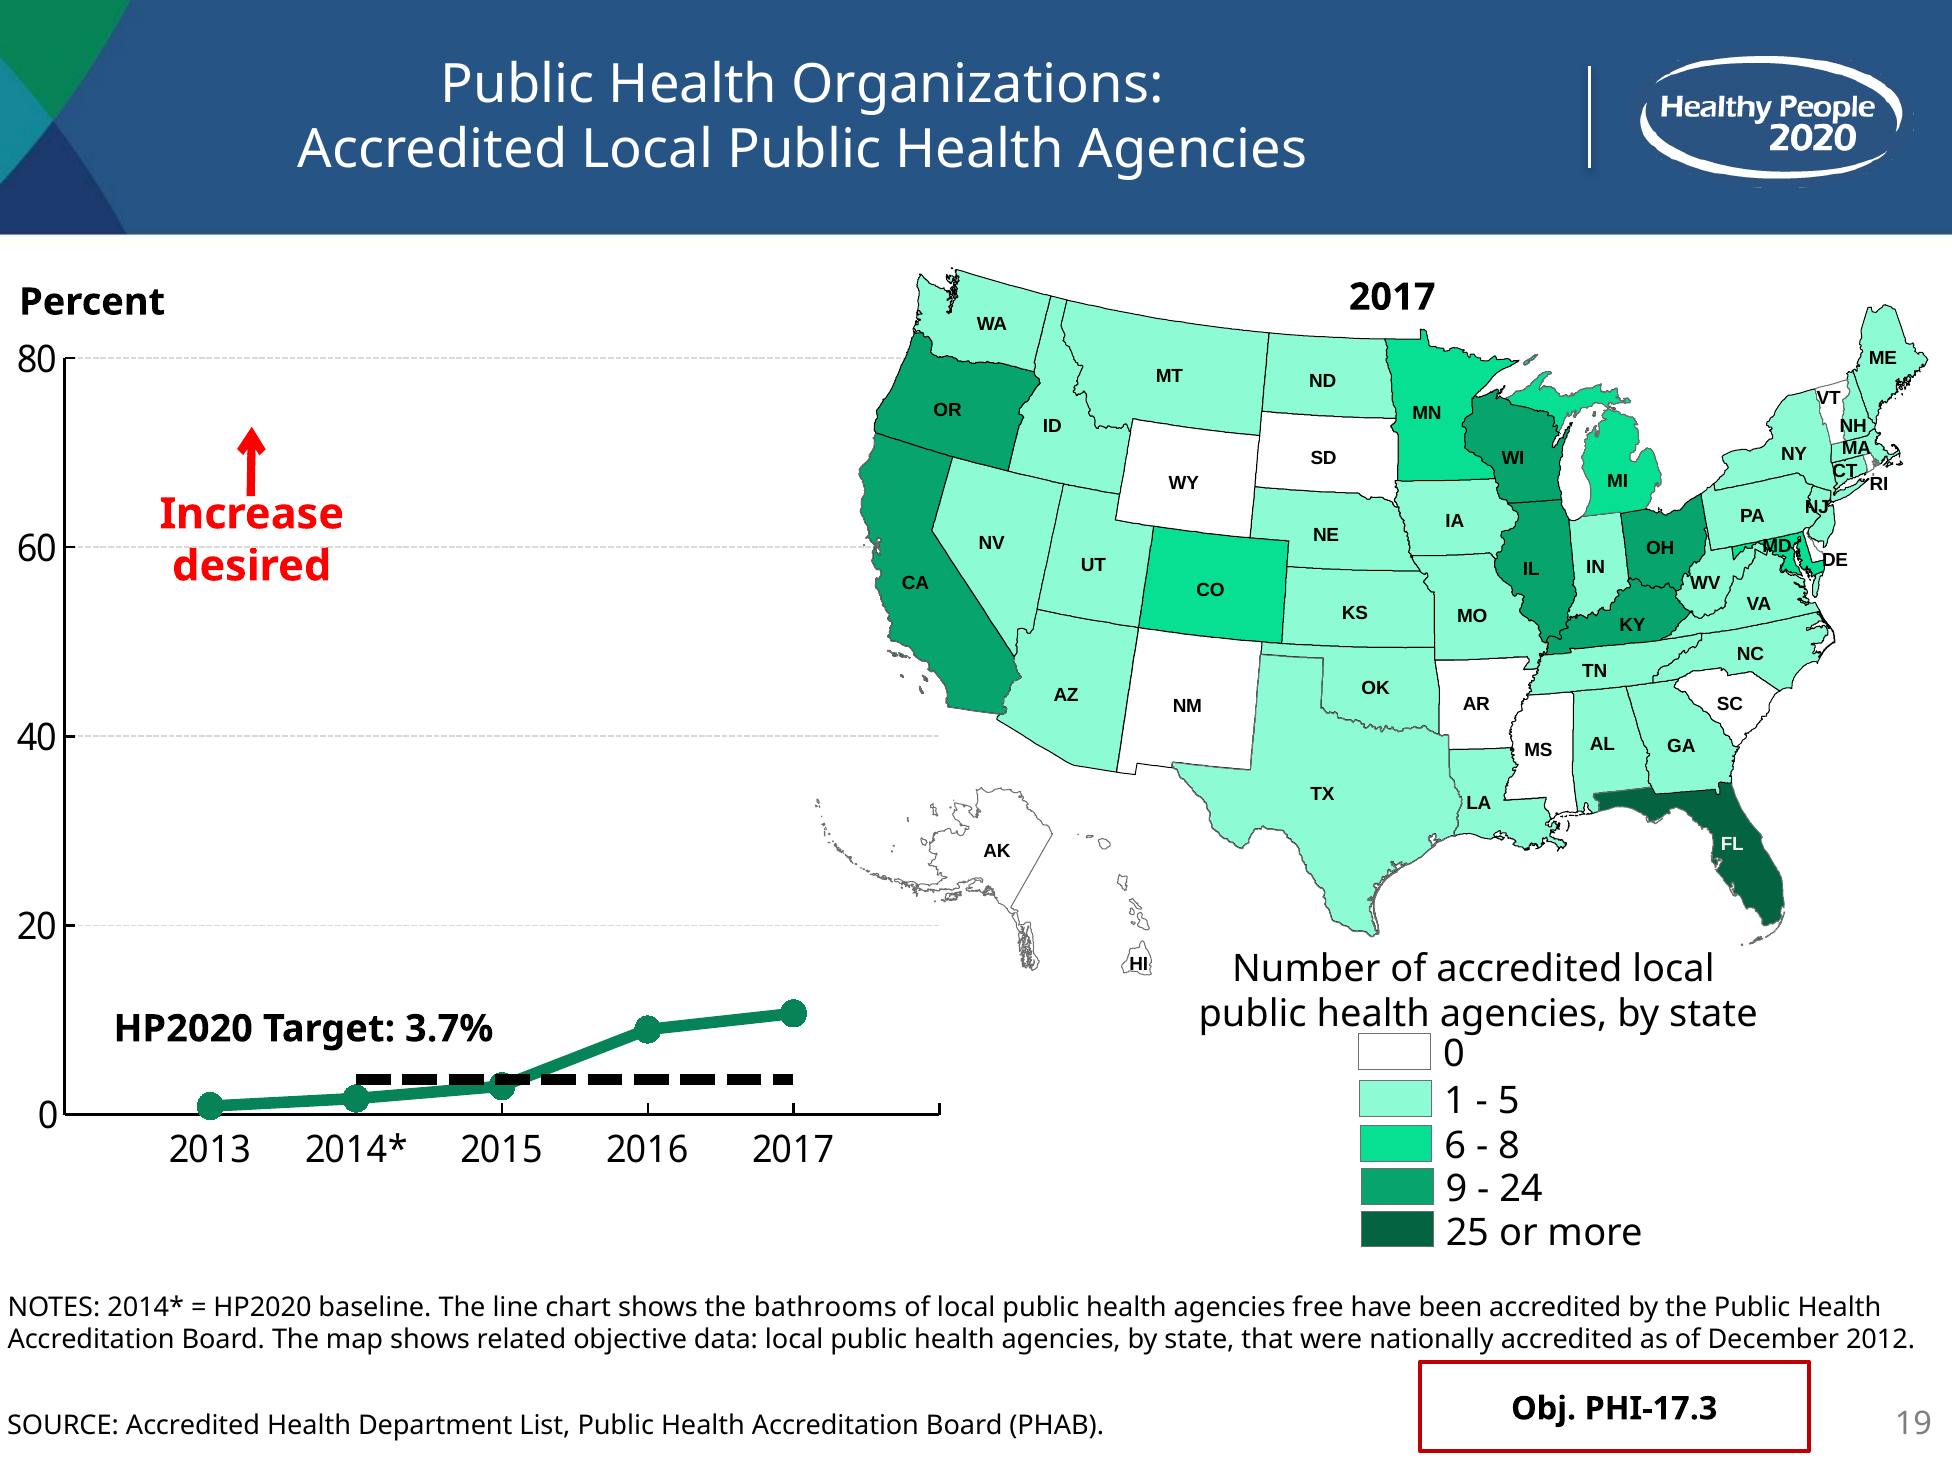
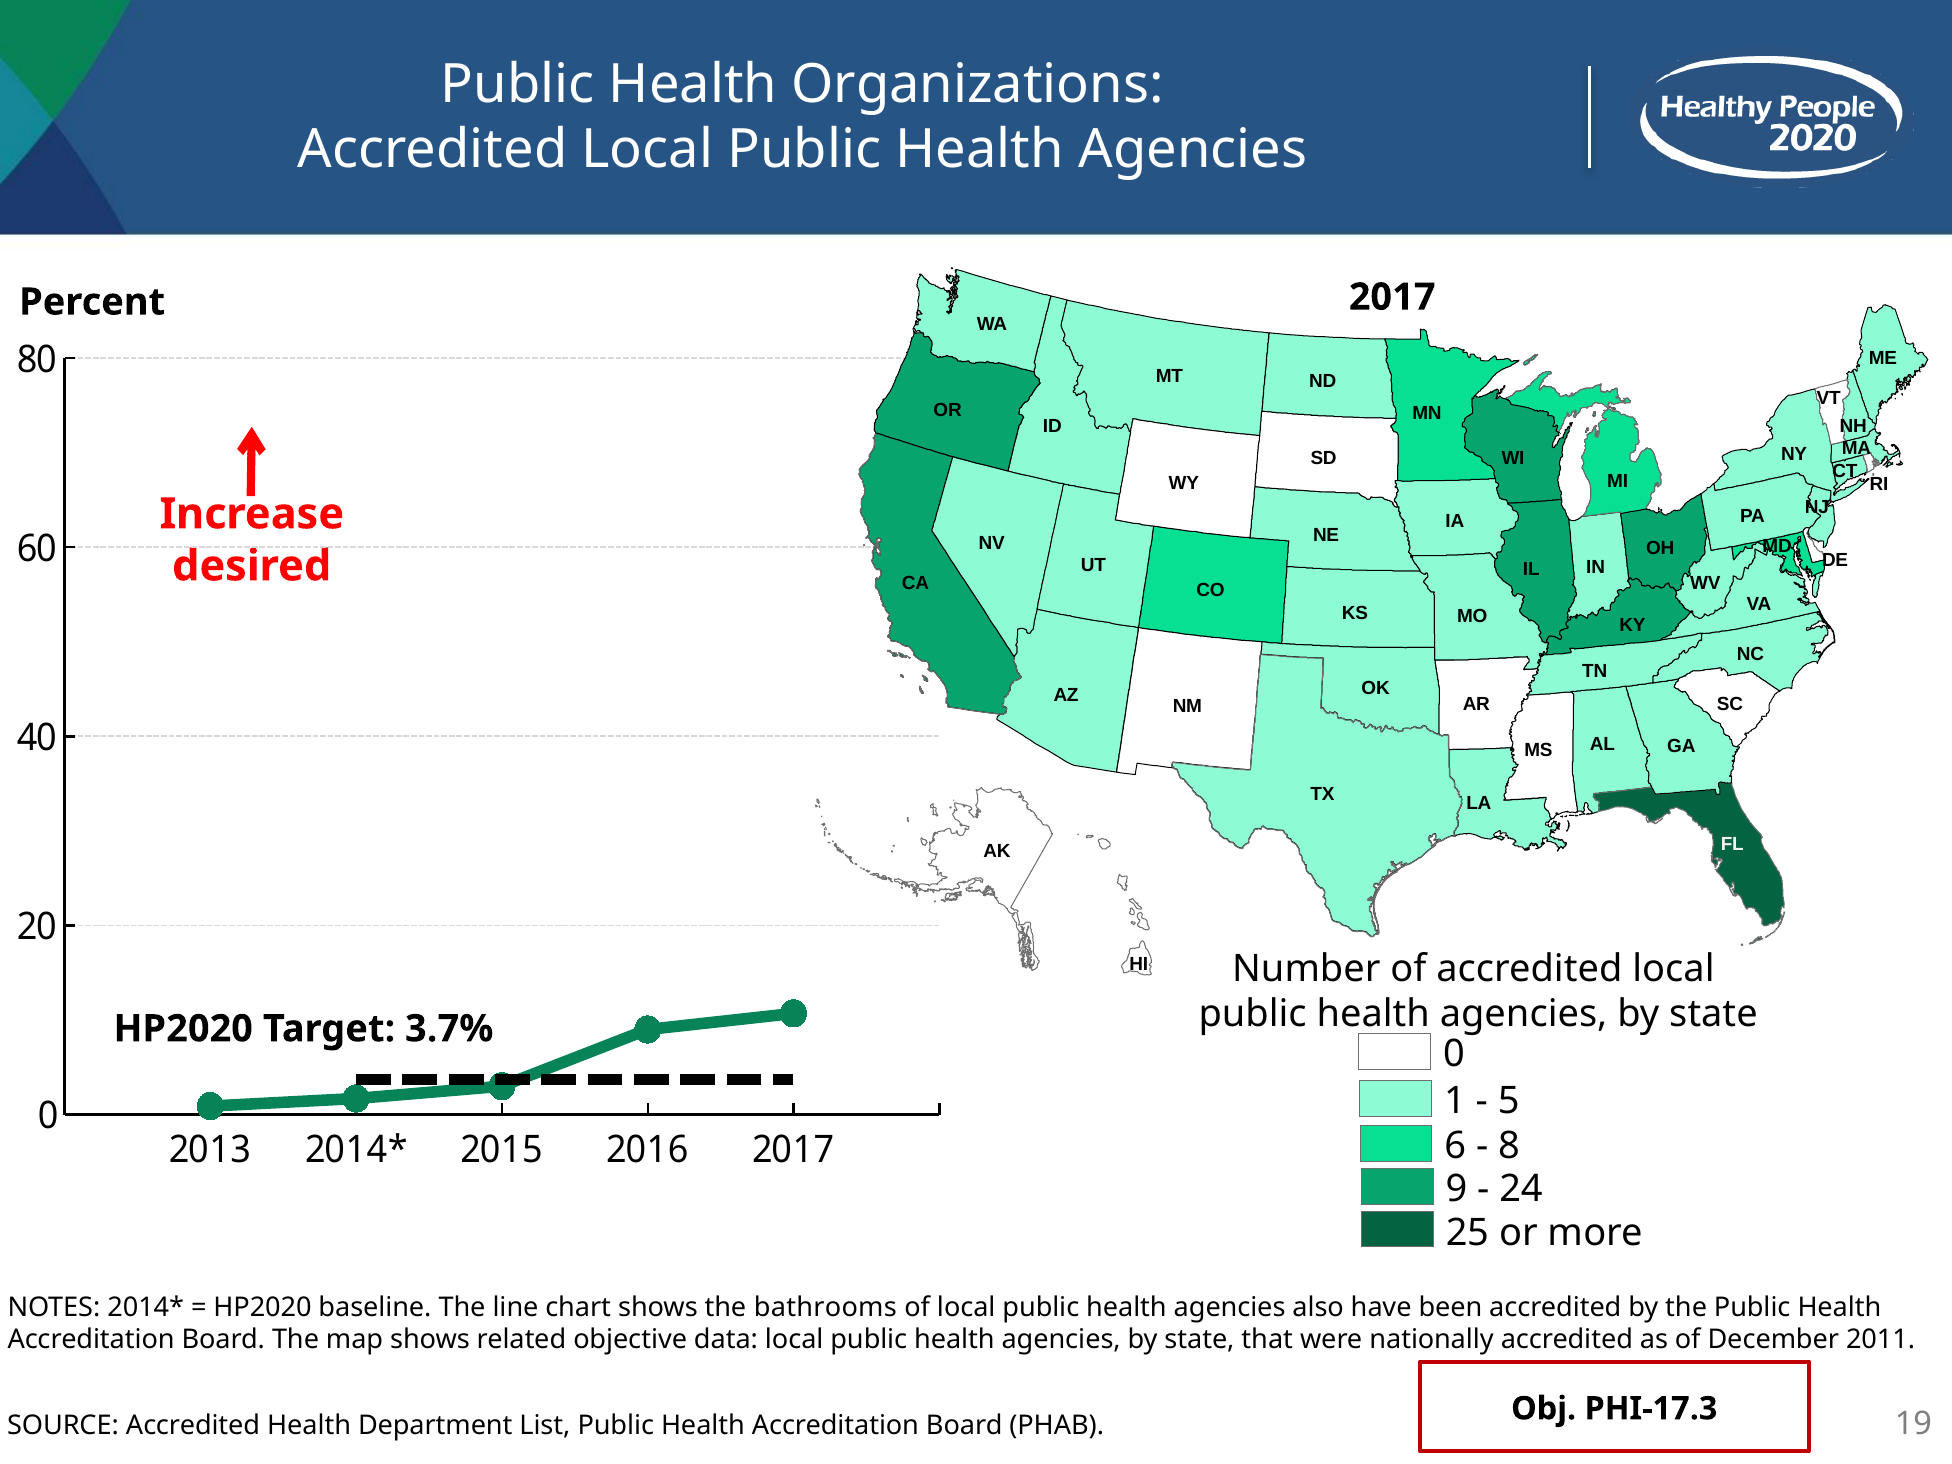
free: free -> also (1318, 1307)
2012: 2012 -> 2011 (1881, 1340)
